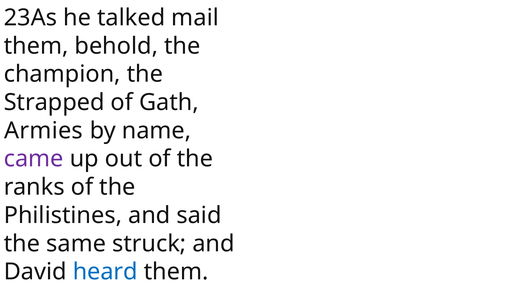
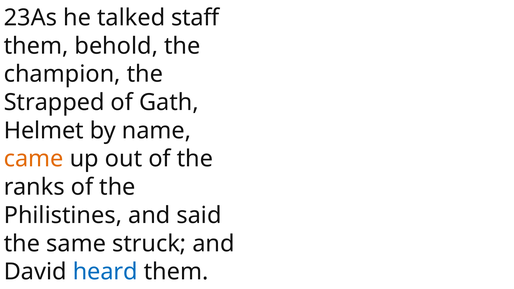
mail: mail -> staff (195, 18)
Armies: Armies -> Helmet (44, 131)
came colour: purple -> orange (34, 159)
